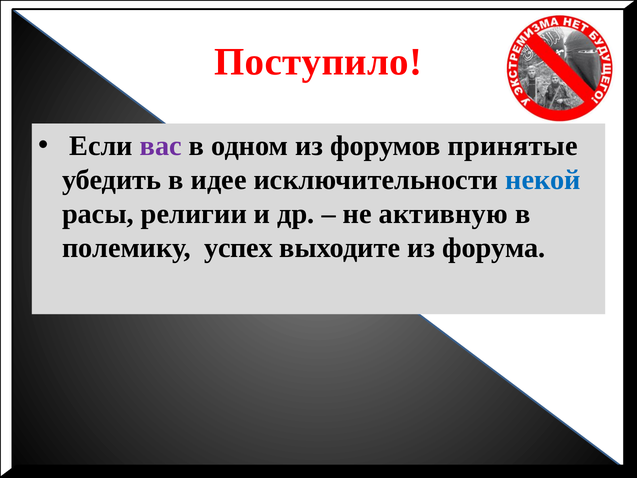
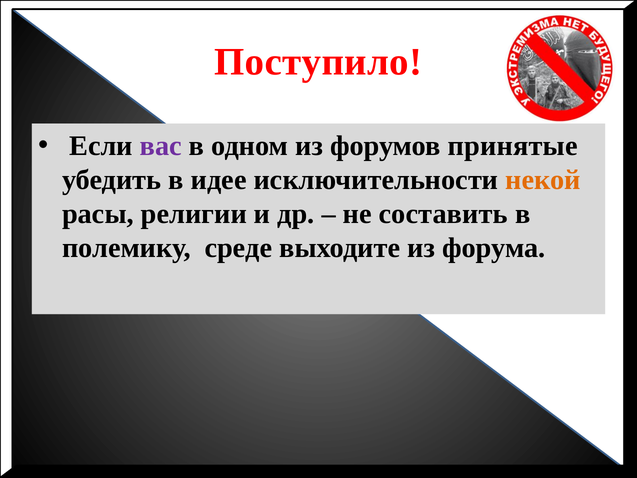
некой colour: blue -> orange (543, 180)
активную: активную -> составить (443, 214)
успех: успех -> среде (238, 248)
